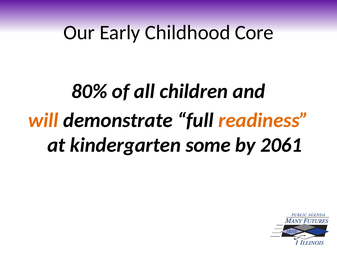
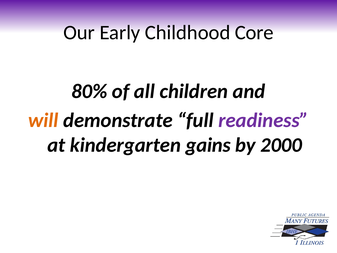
readiness colour: orange -> purple (263, 120)
some: some -> gains (208, 145)
2061: 2061 -> 2000 (281, 145)
